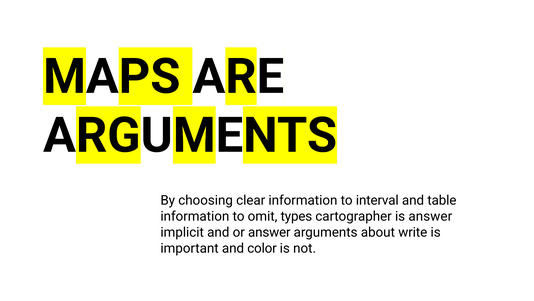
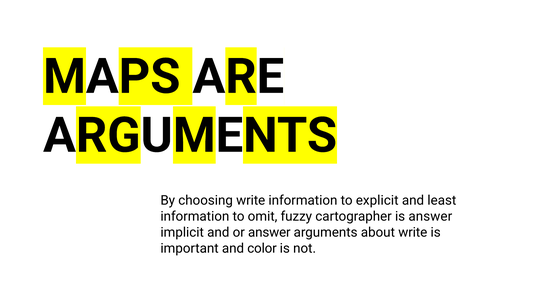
choosing clear: clear -> write (251, 200)
interval: interval -> explicit (377, 200)
table: table -> least (442, 200)
types: types -> fuzzy (296, 216)
